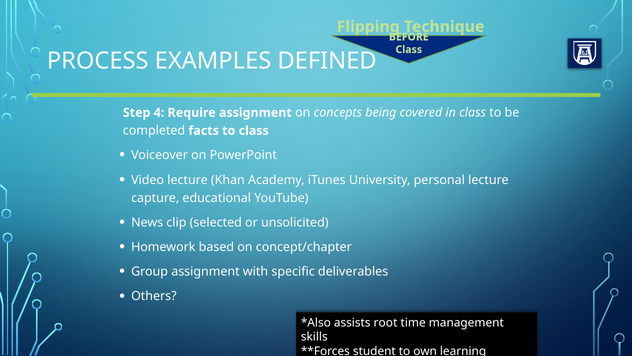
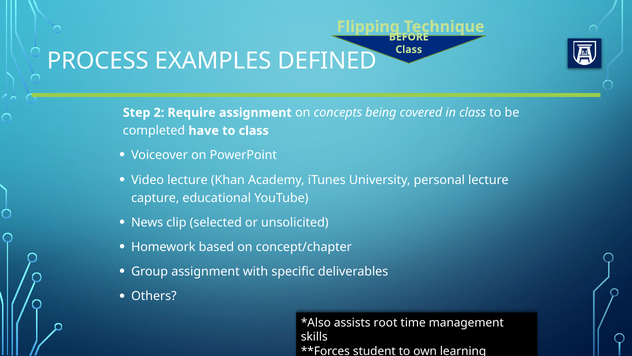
4: 4 -> 2 (159, 112)
facts: facts -> have (204, 130)
